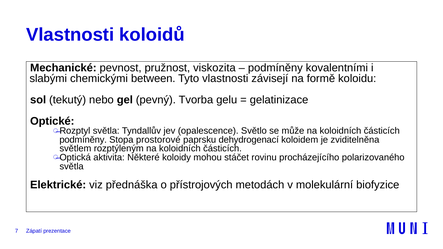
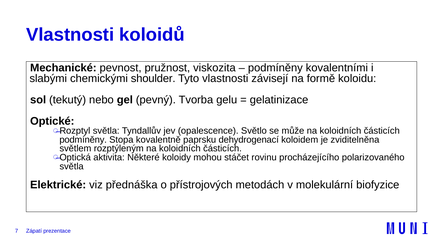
between: between -> shoulder (153, 79)
prostorové: prostorové -> kovalentně (158, 140)
